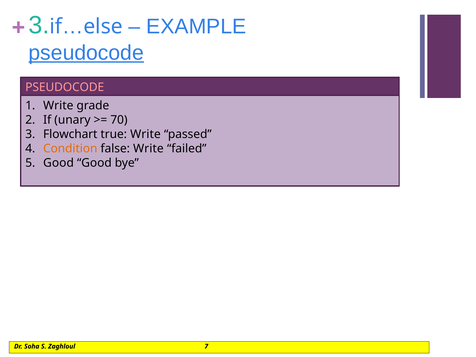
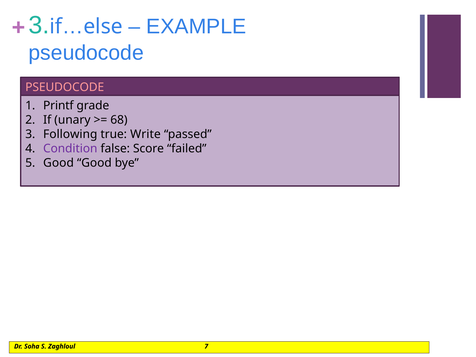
pseudocode underline: present -> none (86, 53)
Write: Write -> Printf (58, 106)
70: 70 -> 68 (119, 120)
Flowchart: Flowchart -> Following (70, 134)
Condition colour: orange -> purple (70, 149)
false Write: Write -> Score (148, 149)
